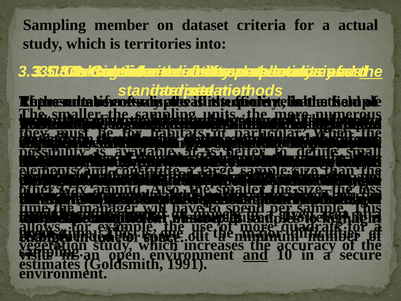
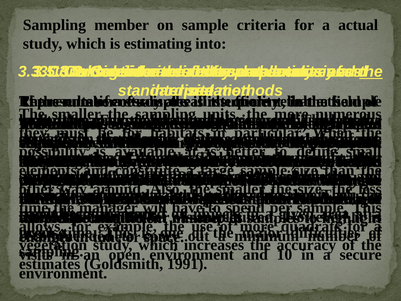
on dataset: dataset -> sample (205, 25)
is territories: territories -> estimating (158, 44)
and underline: present -> none (255, 254)
